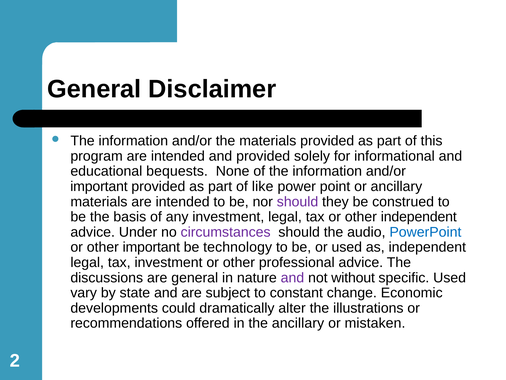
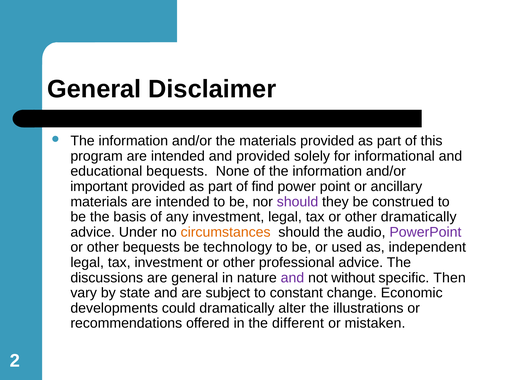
like: like -> find (263, 186)
other independent: independent -> dramatically (419, 217)
circumstances colour: purple -> orange (226, 232)
PowerPoint colour: blue -> purple (425, 232)
other important: important -> bequests (151, 247)
specific Used: Used -> Then (450, 277)
the ancillary: ancillary -> different (298, 323)
